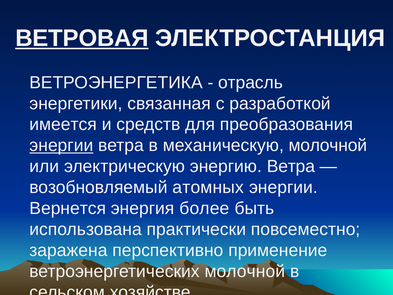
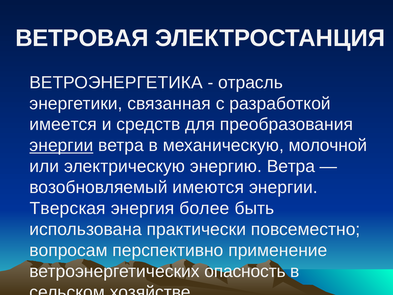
ВЕТРОВАЯ underline: present -> none (82, 38)
атомных: атомных -> имеются (208, 187)
Вернется: Вернется -> Тверская (68, 208)
заражена: заражена -> вопросам (69, 250)
ветроэнергетических молочной: молочной -> опасность (245, 271)
